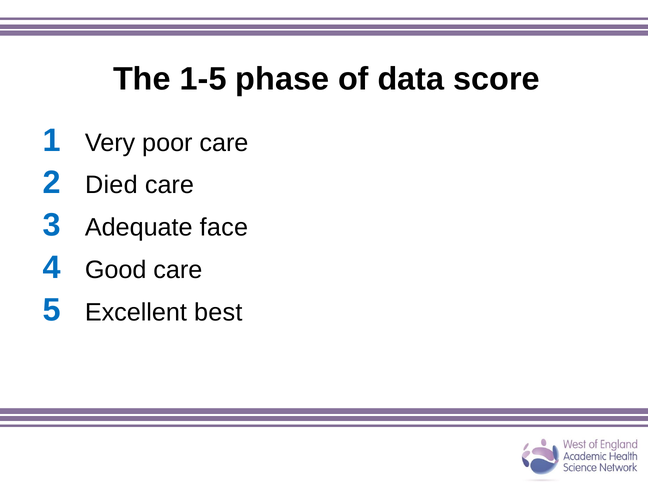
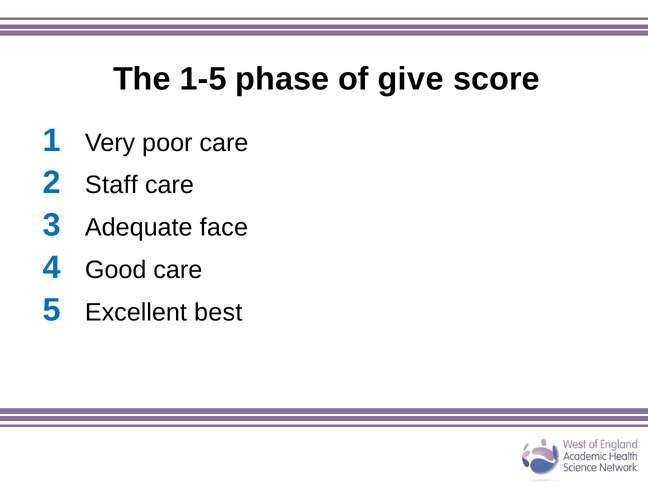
data: data -> give (411, 79)
Died: Died -> Staff (111, 185)
